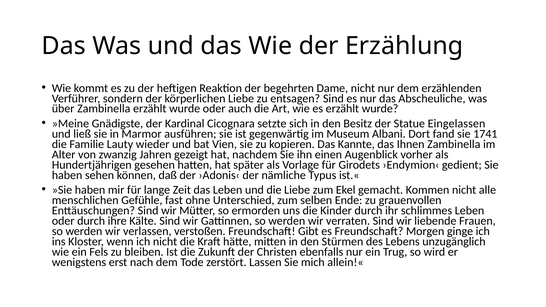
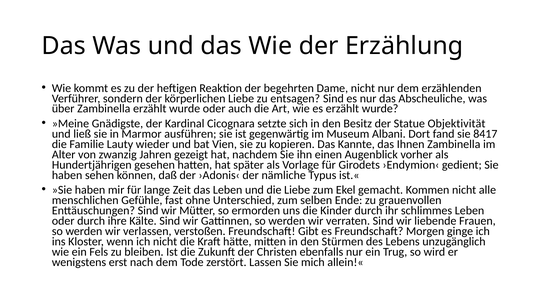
Eingelassen: Eingelassen -> Objektivität (457, 124)
1741: 1741 -> 8417 (485, 134)
